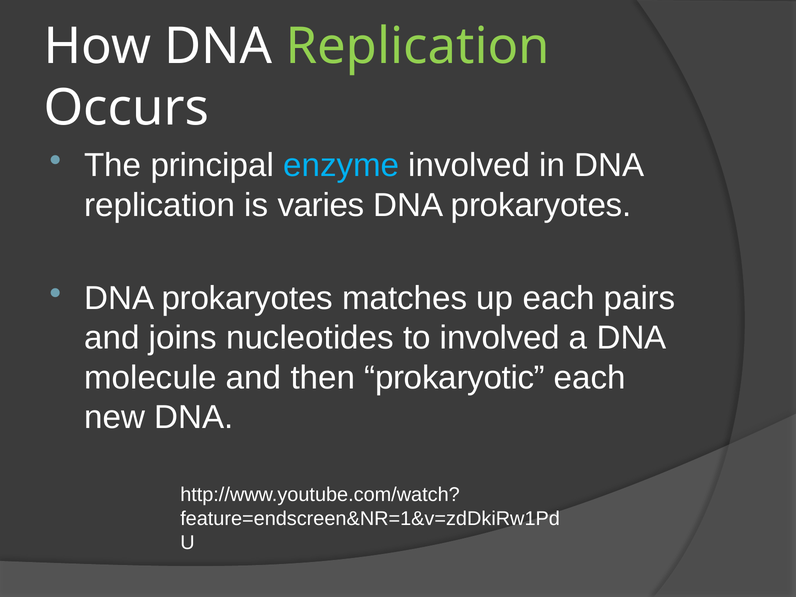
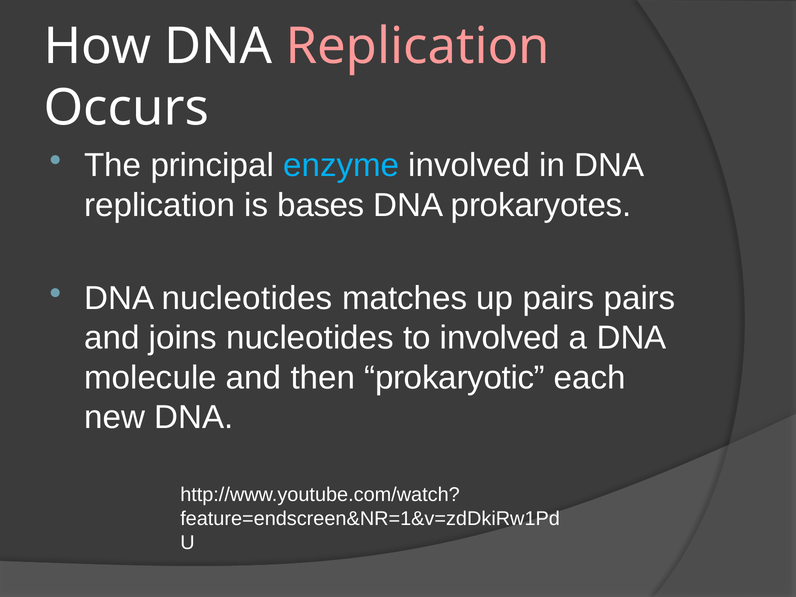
Replication colour: light green -> pink (418, 47)
varies: varies -> bases (321, 205)
prokaryotes: prokaryotes -> nucleotides (247, 298)
up each: each -> pairs (559, 298)
